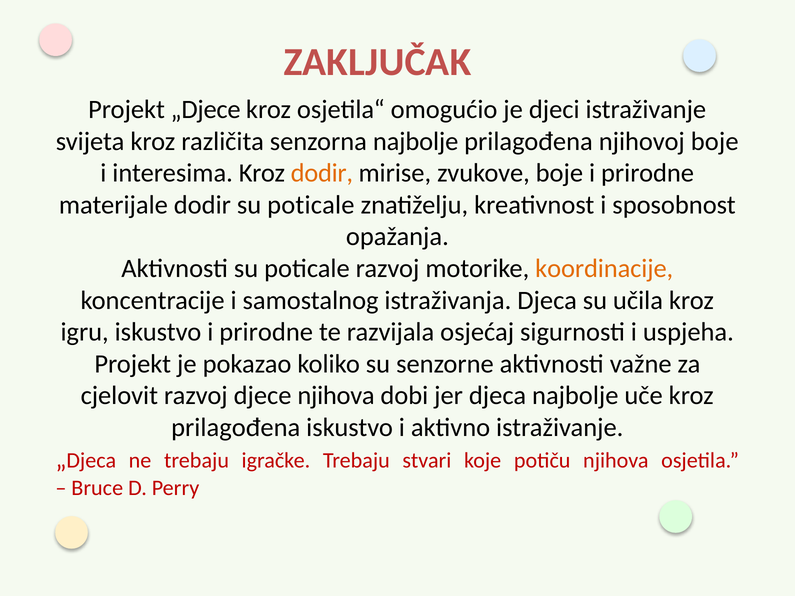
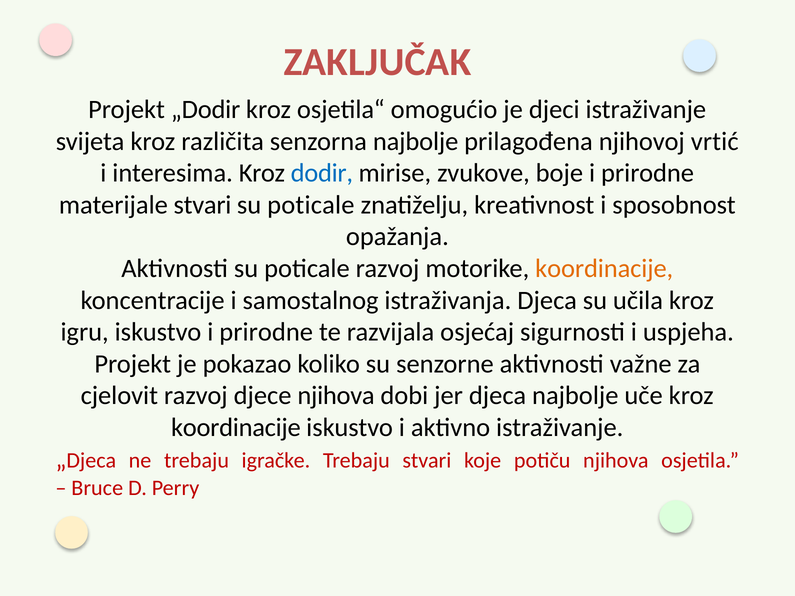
„Djece: „Djece -> „Dodir (206, 110)
njihovoj boje: boje -> vrtić (715, 141)
dodir colour: orange -> blue (322, 173)
materijale dodir: dodir -> stvari (203, 205)
prilagođena: prilagođena -> koordinacije (236, 428)
